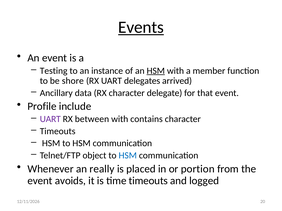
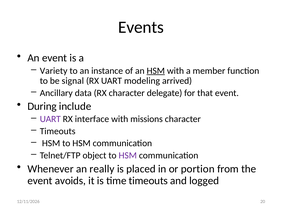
Events underline: present -> none (141, 27)
Testing: Testing -> Variety (54, 71)
shore: shore -> signal (73, 81)
delegates: delegates -> modeling (142, 81)
Profile: Profile -> During (42, 107)
between: between -> interface (92, 119)
contains: contains -> missions (147, 119)
HSM colour: blue -> purple (128, 156)
